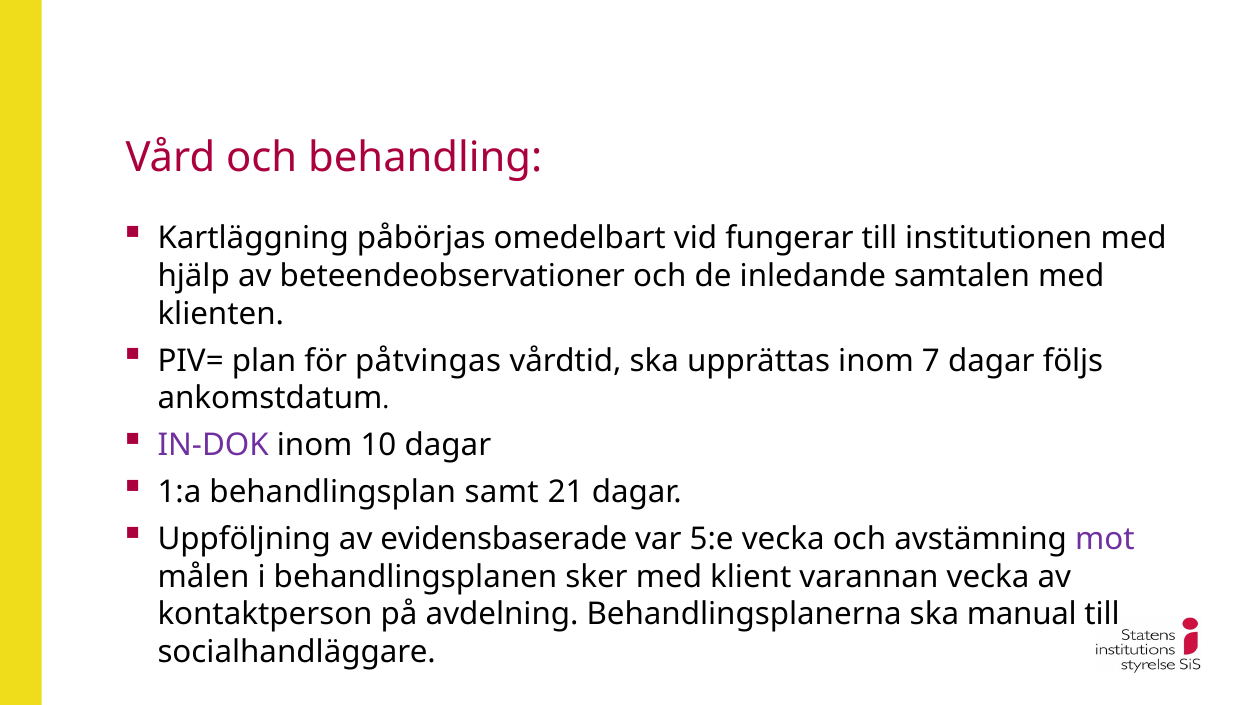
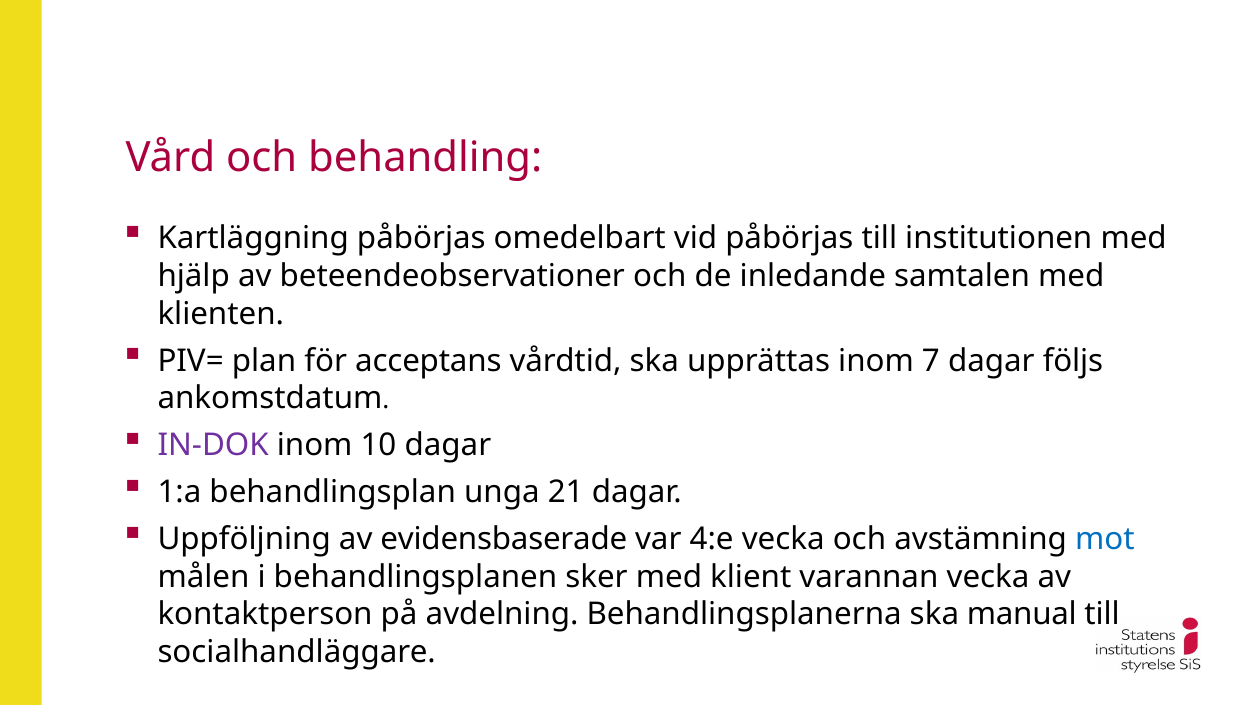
vid fungerar: fungerar -> påbörjas (789, 238)
påtvingas: påtvingas -> acceptans (428, 361)
samt: samt -> unga (502, 492)
5:e: 5:e -> 4:e (712, 539)
mot colour: purple -> blue (1105, 539)
